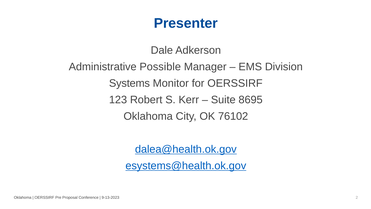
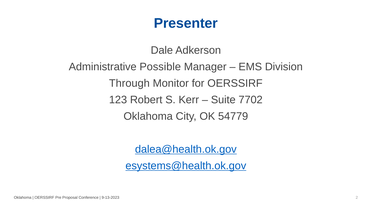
Systems: Systems -> Through (129, 83)
8695: 8695 -> 7702 (251, 100)
76102: 76102 -> 54779 (233, 116)
